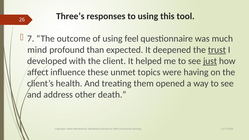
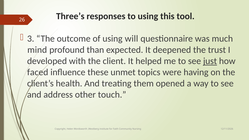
7: 7 -> 3 (31, 39)
feel: feel -> will (131, 39)
trust underline: present -> none (217, 50)
affect: affect -> faced (38, 72)
death: death -> touch (112, 95)
